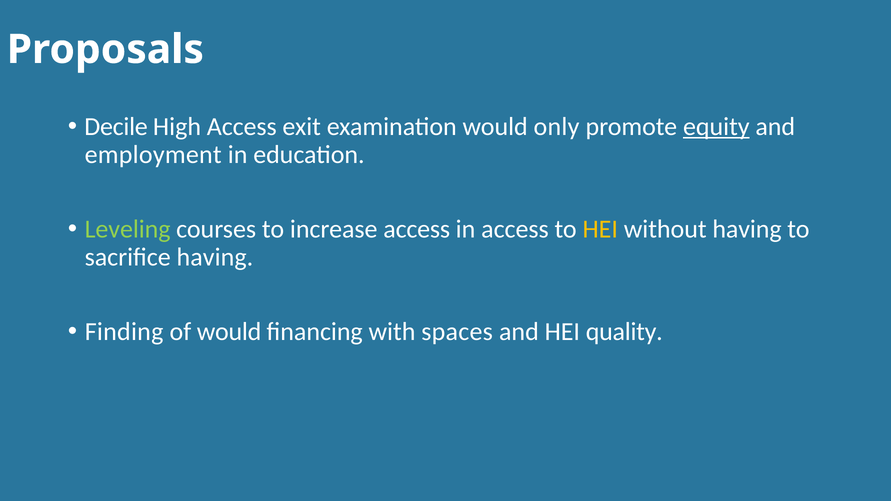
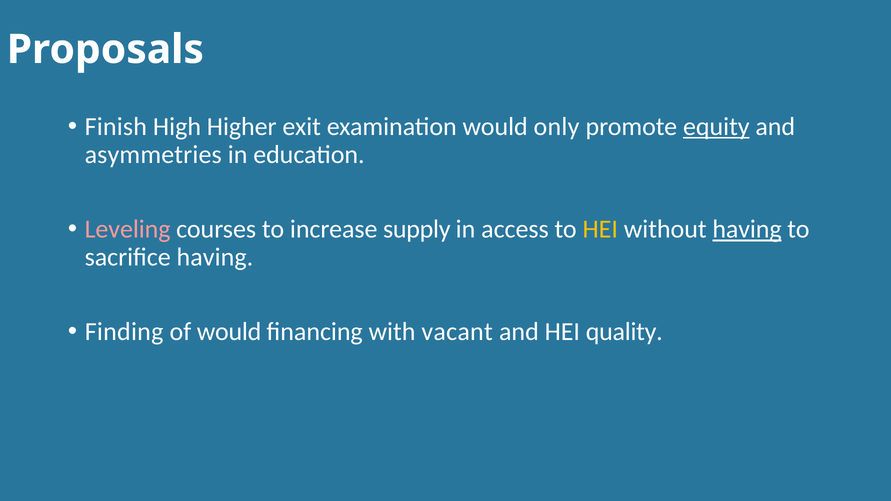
Decile: Decile -> Finish (116, 127)
High Access: Access -> Higher (242, 127)
employment: employment -> asymmetries (153, 155)
Leveling colour: light green -> pink (128, 229)
increase access: access -> supply (417, 229)
having underline: none -> present (747, 229)
spaces: spaces -> vacant (457, 332)
